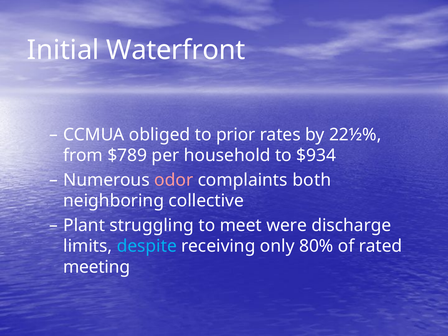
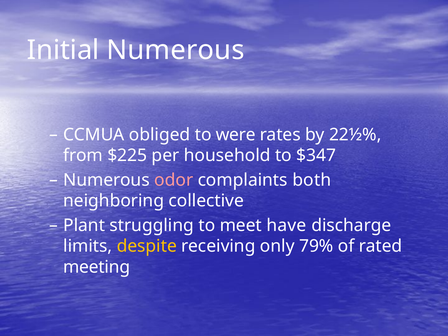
Initial Waterfront: Waterfront -> Numerous (176, 50)
prior: prior -> were (236, 135)
$789: $789 -> $225 (127, 156)
$934: $934 -> $347 (316, 156)
were: were -> have (287, 225)
despite colour: light blue -> yellow (147, 246)
80%: 80% -> 79% (316, 246)
